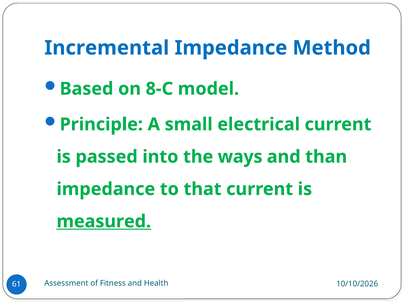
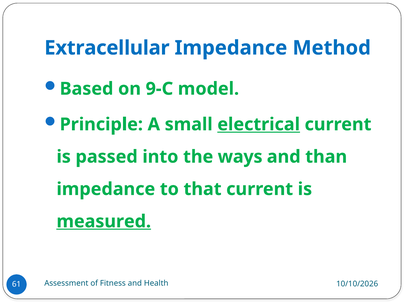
Incremental: Incremental -> Extracellular (107, 48)
8-C: 8-C -> 9-C (159, 89)
electrical underline: none -> present (259, 124)
